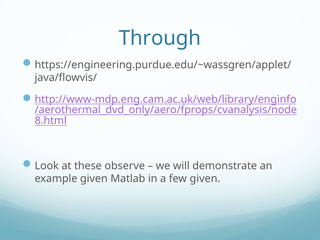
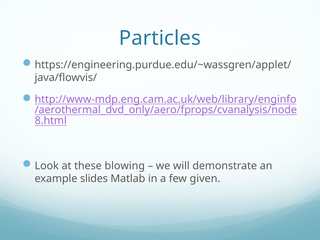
Through: Through -> Particles (160, 38)
observe: observe -> blowing (125, 166)
example given: given -> slides (94, 179)
